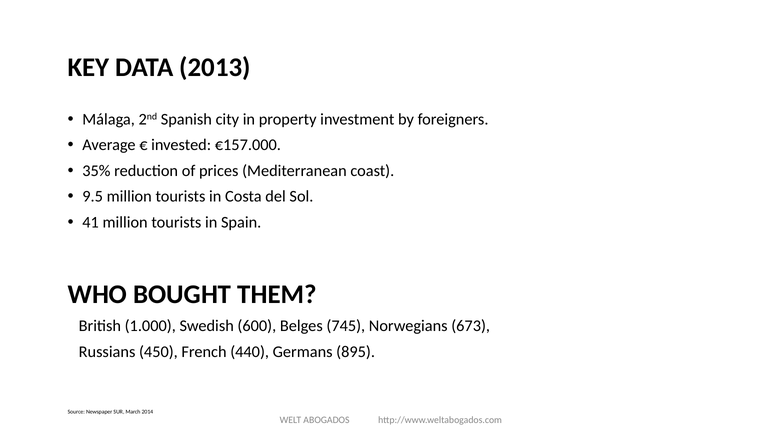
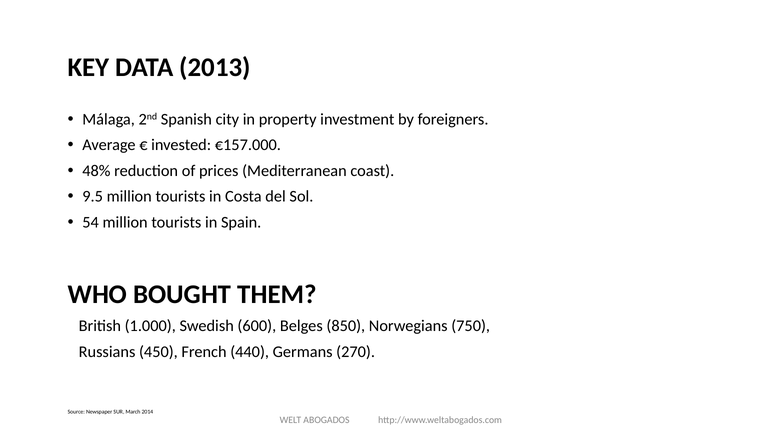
35%: 35% -> 48% (96, 171)
41: 41 -> 54 (91, 222)
745: 745 -> 850 (346, 326)
673: 673 -> 750 (471, 326)
895: 895 -> 270 (356, 352)
